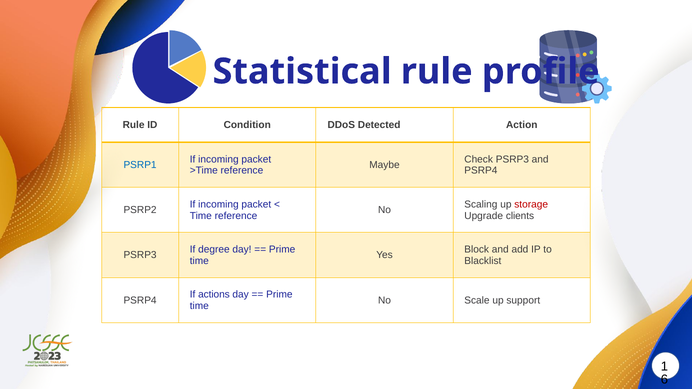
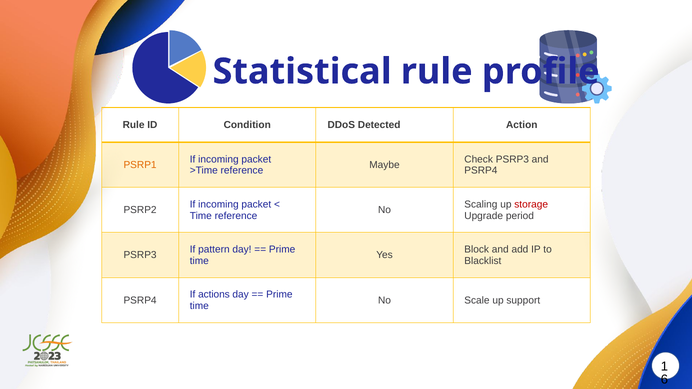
PSRP1 colour: blue -> orange (140, 165)
clients: clients -> period (520, 216)
degree: degree -> pattern (214, 250)
